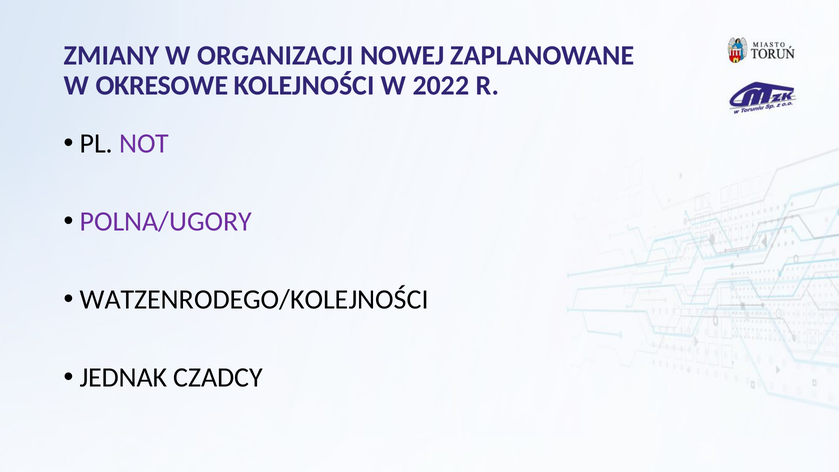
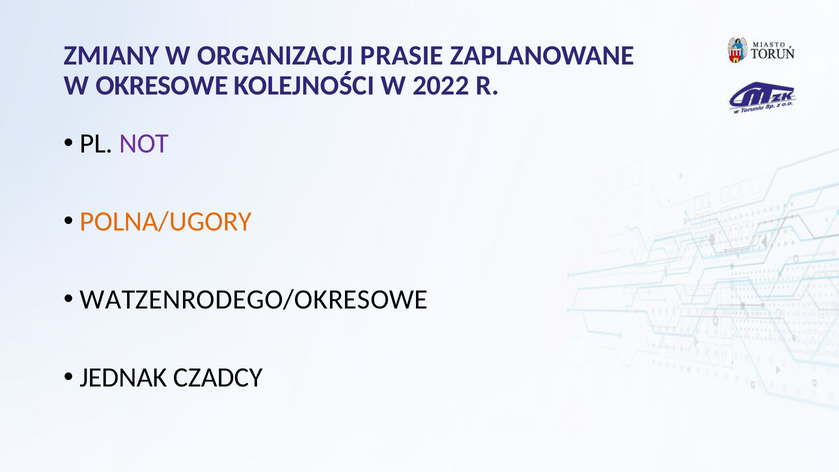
NOWEJ: NOWEJ -> PRASIE (402, 55)
POLNA/UGORY colour: purple -> orange (166, 222)
WATZENRODEGO/KOLEJNOŚCI: WATZENRODEGO/KOLEJNOŚCI -> WATZENRODEGO/OKRESOWE (254, 300)
